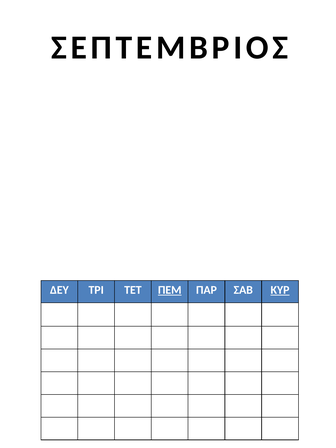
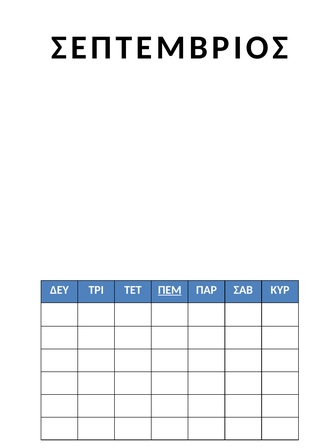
ΚΥΡ underline: present -> none (280, 290)
